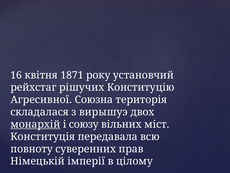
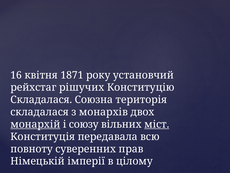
Агресивної: Агресивної -> Складалася (41, 99)
вирышуэ: вирышуэ -> монархів (103, 112)
міст underline: none -> present (157, 124)
